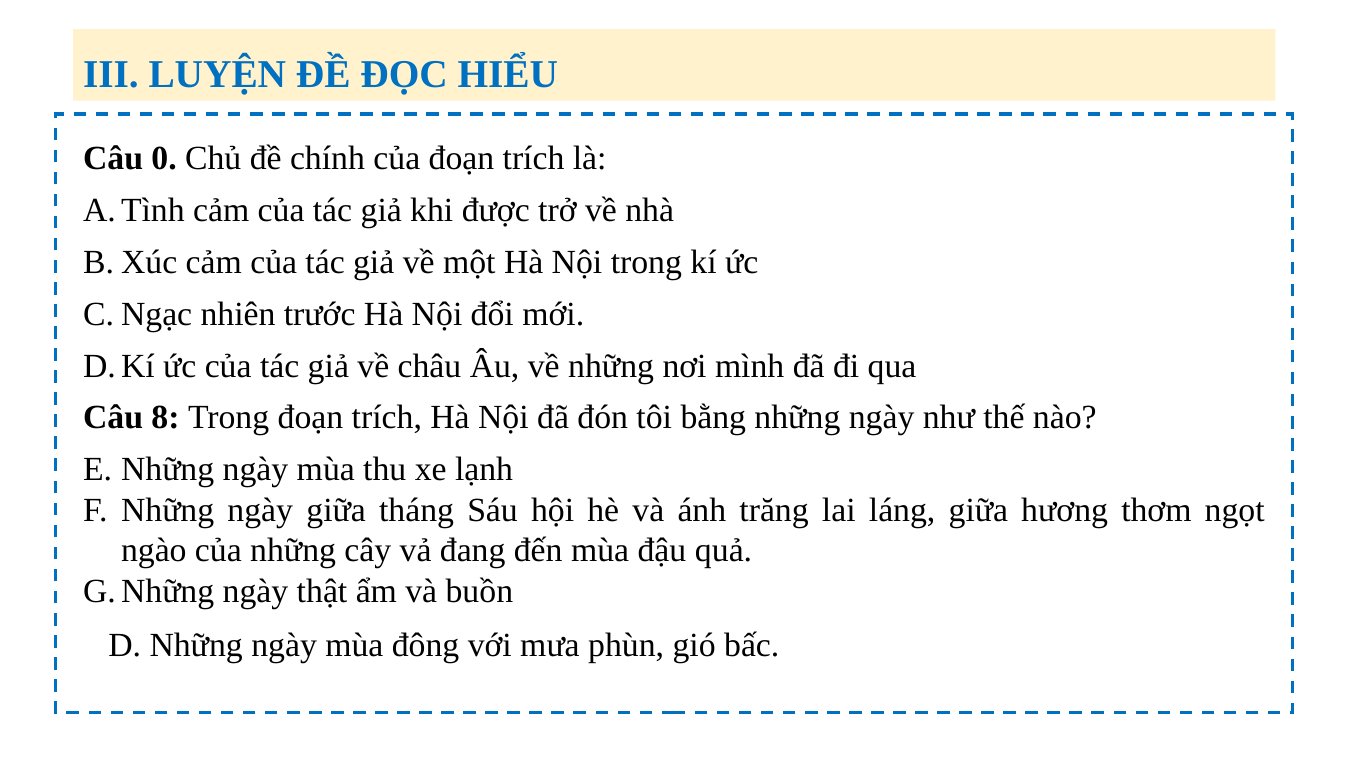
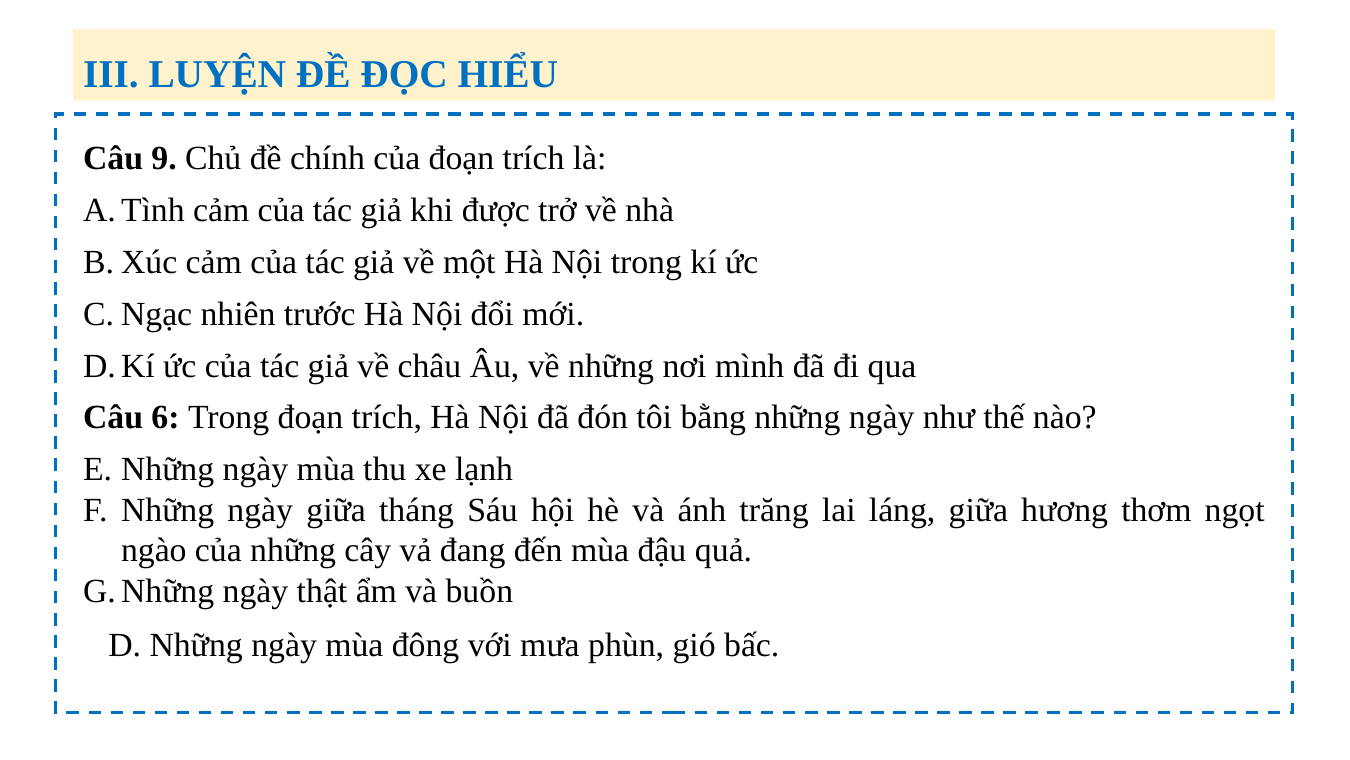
0: 0 -> 9 (164, 159)
8: 8 -> 6 (166, 417)
